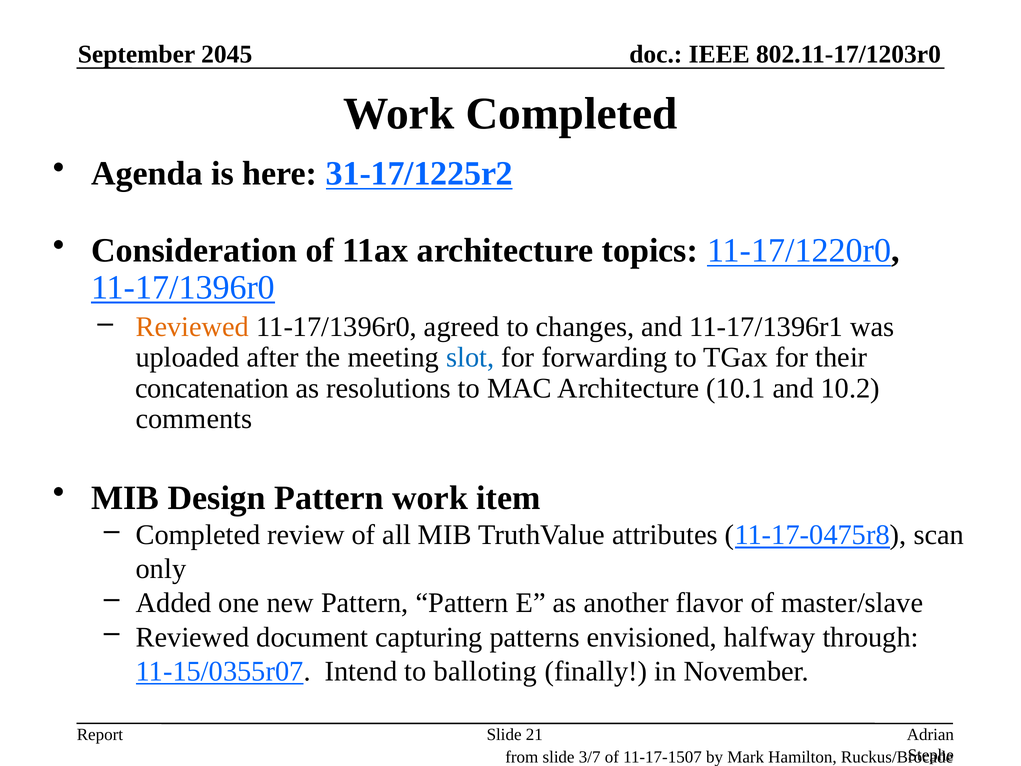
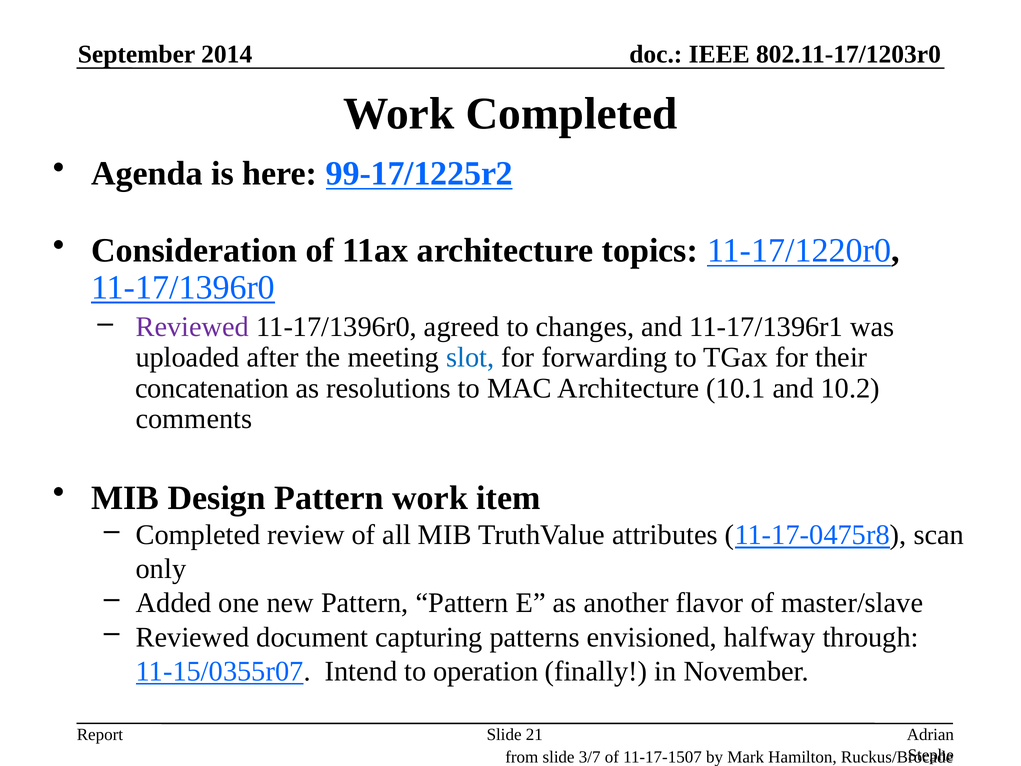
2045: 2045 -> 2014 (227, 54)
31-17/1225r2: 31-17/1225r2 -> 99-17/1225r2 (419, 174)
Reviewed colour: orange -> purple (192, 327)
balloting: balloting -> operation (486, 671)
